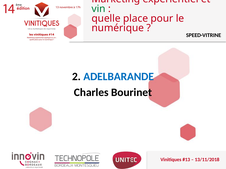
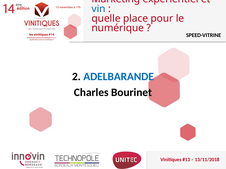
vin colour: green -> blue (99, 9)
